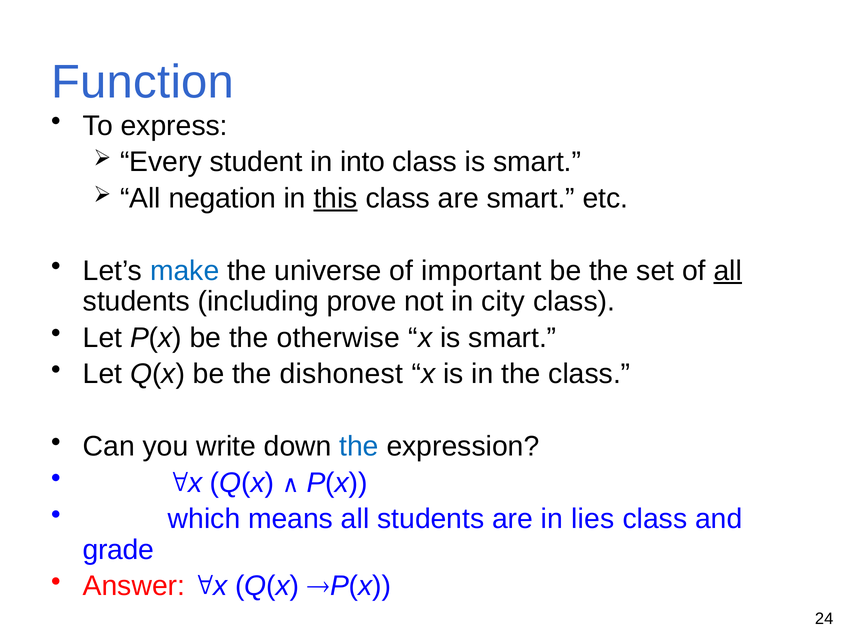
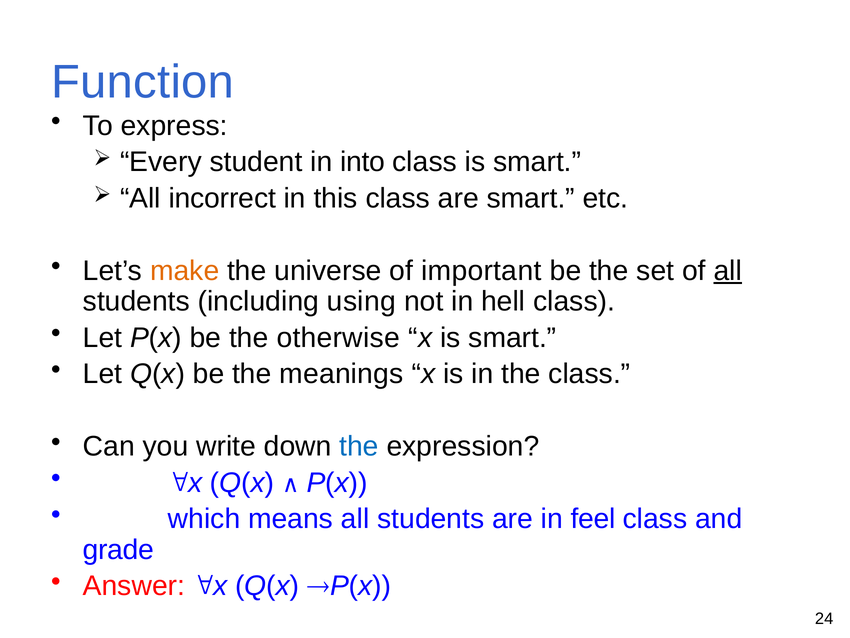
negation: negation -> incorrect (222, 198)
this underline: present -> none (336, 198)
make colour: blue -> orange (185, 271)
prove: prove -> using (361, 301)
city: city -> hell (503, 301)
dishonest: dishonest -> meanings (341, 374)
lies: lies -> feel (593, 519)
